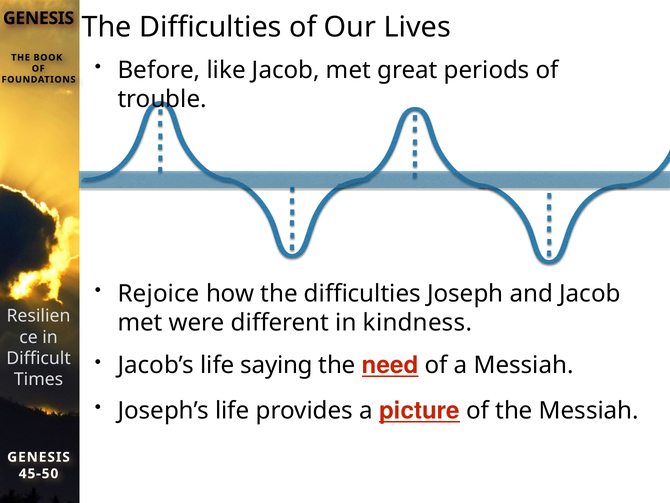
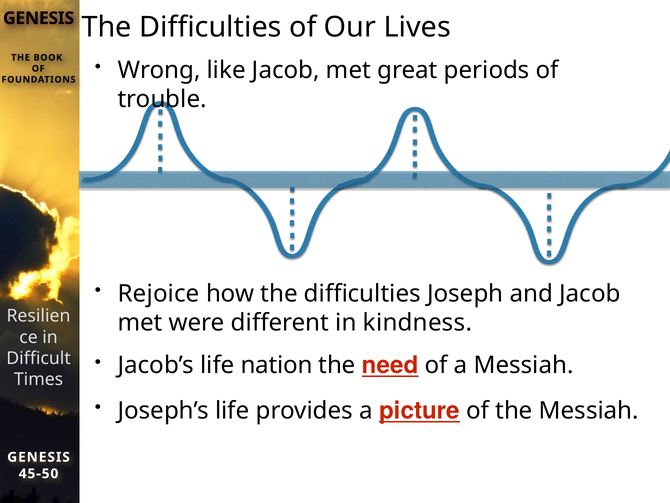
Before: Before -> Wrong (159, 70)
saying: saying -> nation (277, 365)
